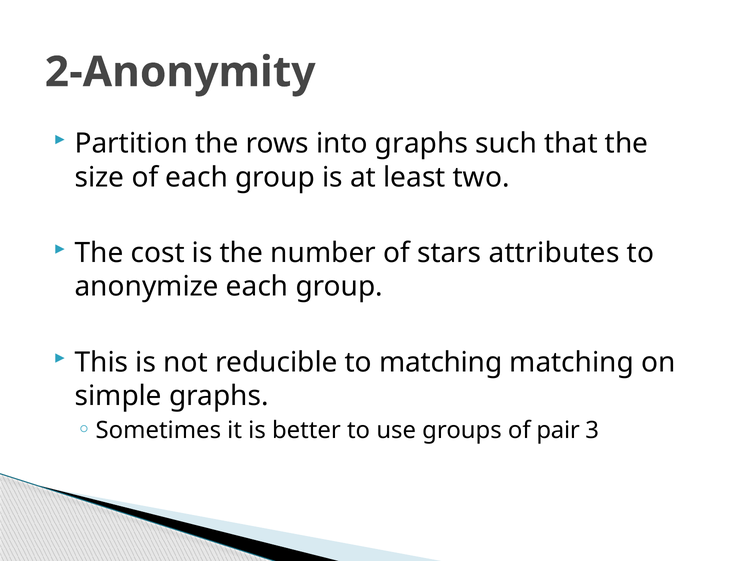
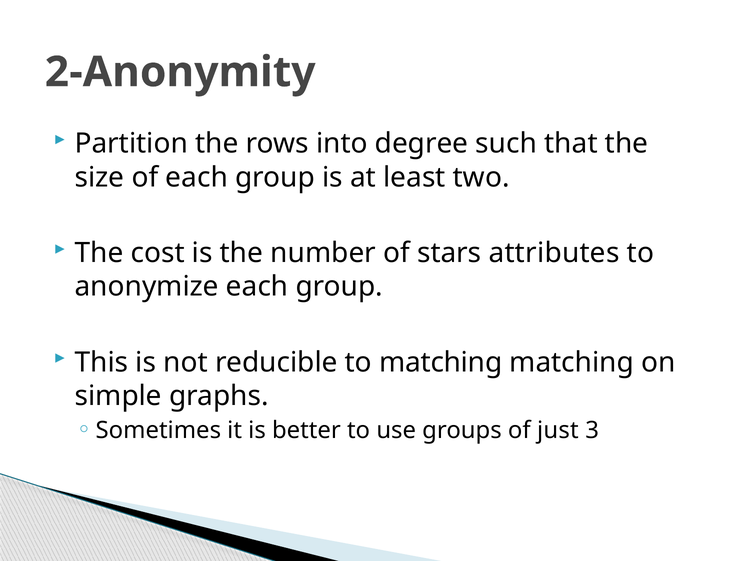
into graphs: graphs -> degree (422, 144)
pair: pair -> just (558, 430)
